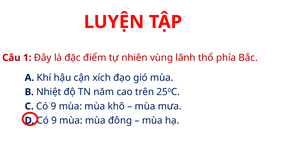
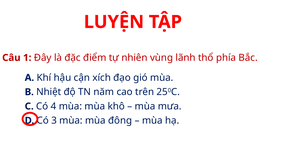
9: 9 -> 4 (54, 106)
9: 9 -> 3 (54, 121)
